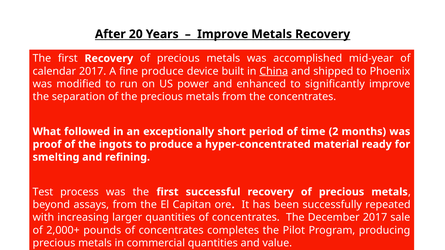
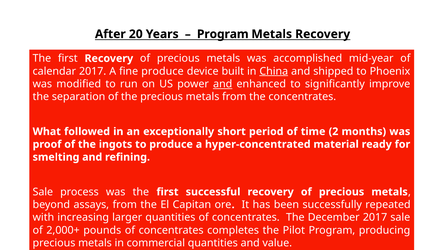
Improve: Improve -> Program (223, 34)
and underline: none -> present (223, 84)
Test: Test -> Sale (43, 192)
